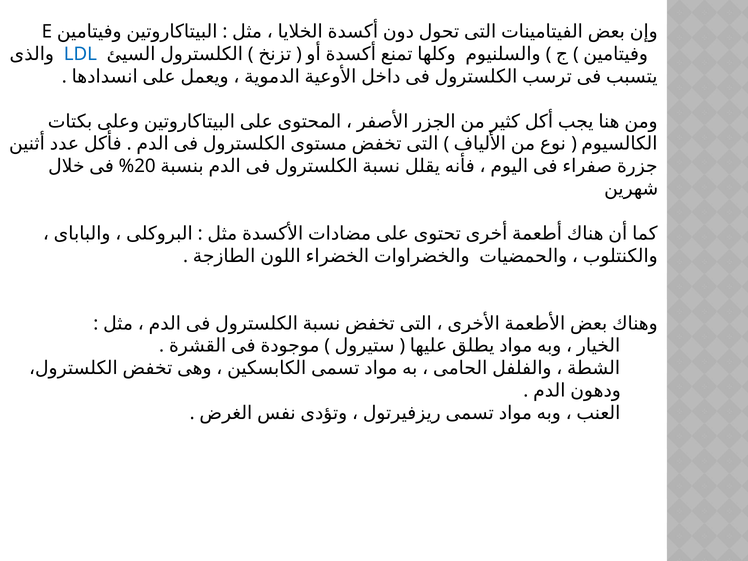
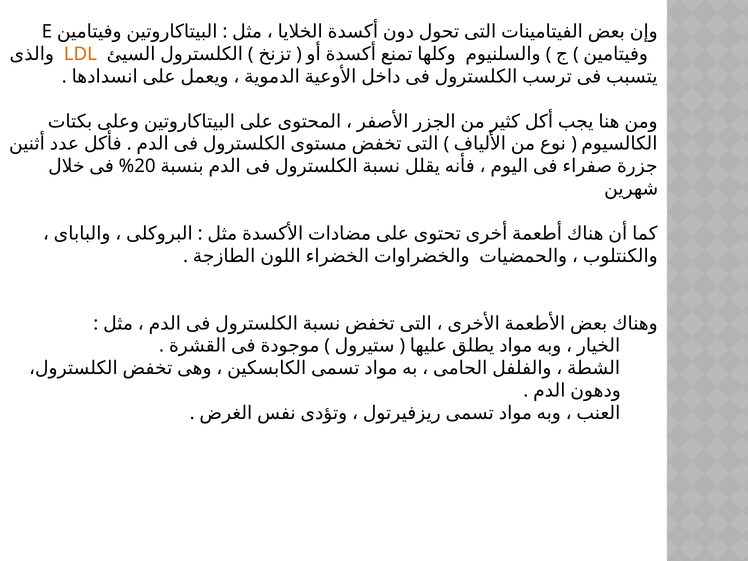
LDL colour: blue -> orange (80, 54)
